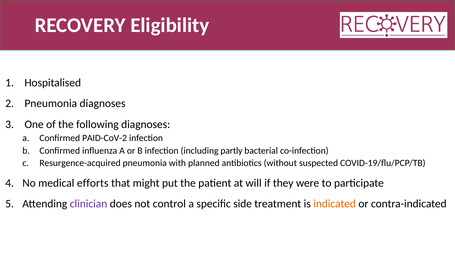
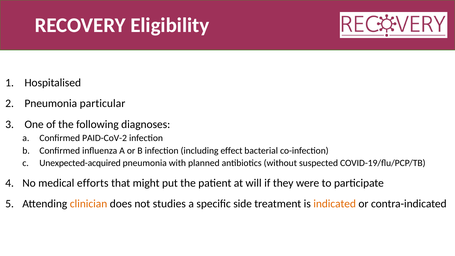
Pneumonia diagnoses: diagnoses -> particular (103, 103)
partly: partly -> effect (231, 151)
Resurgence-acquired: Resurgence-acquired -> Unexpected-acquired (80, 163)
clinician colour: purple -> orange (89, 204)
control: control -> studies (169, 204)
